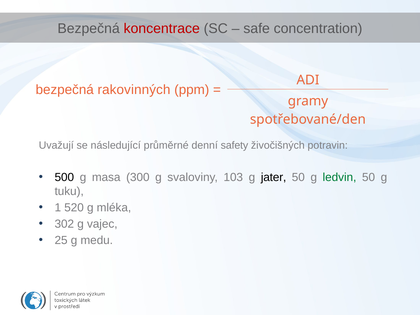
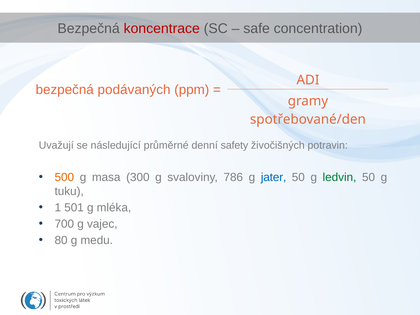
rakovinných: rakovinných -> podávaných (134, 90)
500 colour: black -> orange (64, 177)
103: 103 -> 786 (233, 177)
jater colour: black -> blue (274, 177)
520: 520 -> 501 (74, 208)
302: 302 -> 700 (64, 224)
25: 25 -> 80 (61, 240)
